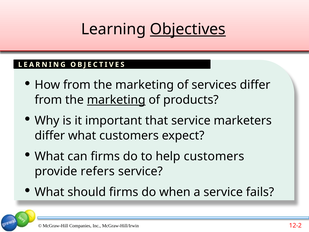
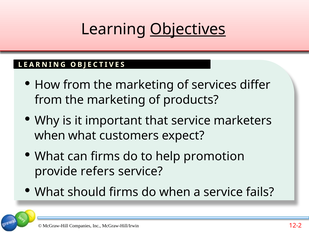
marketing underline: present -> none (116, 100)
differ: differ -> when (50, 136)
help customers: customers -> promotion (214, 156)
